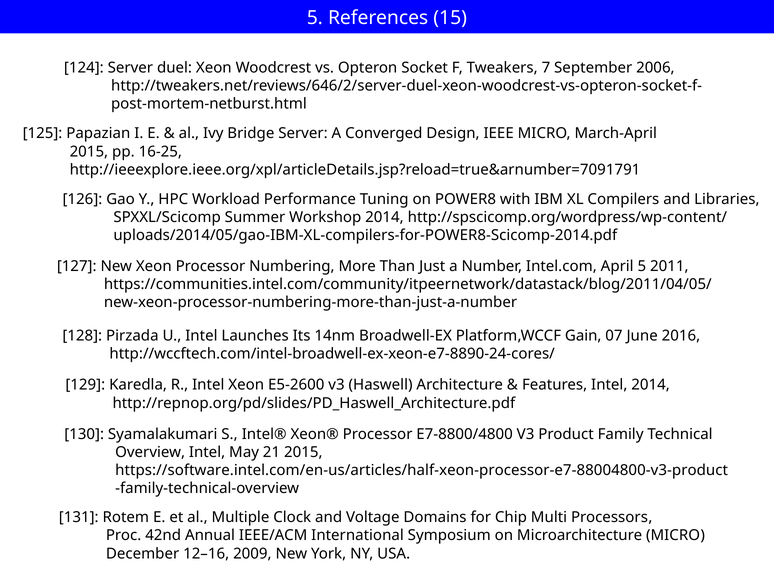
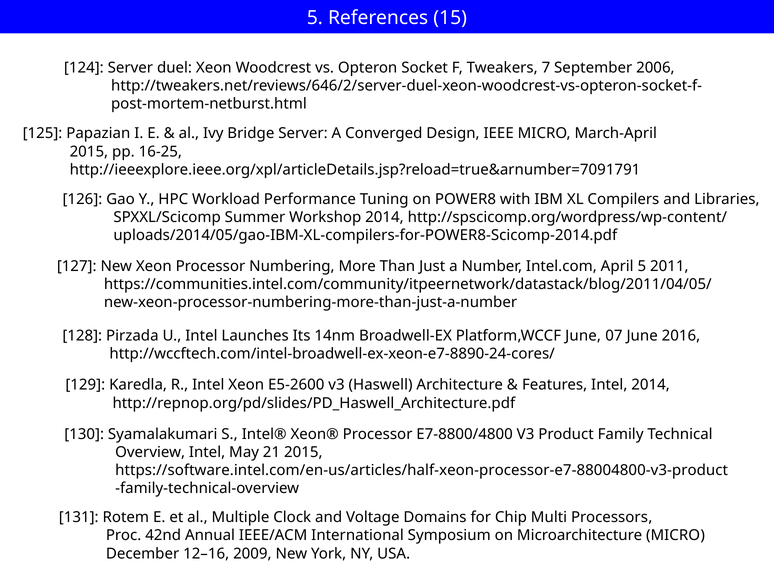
Platform,WCCF Gain: Gain -> June (583, 336)
